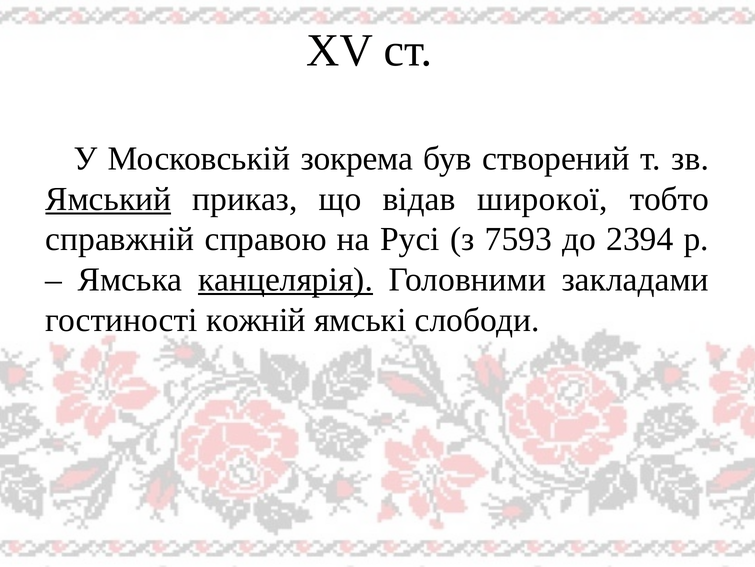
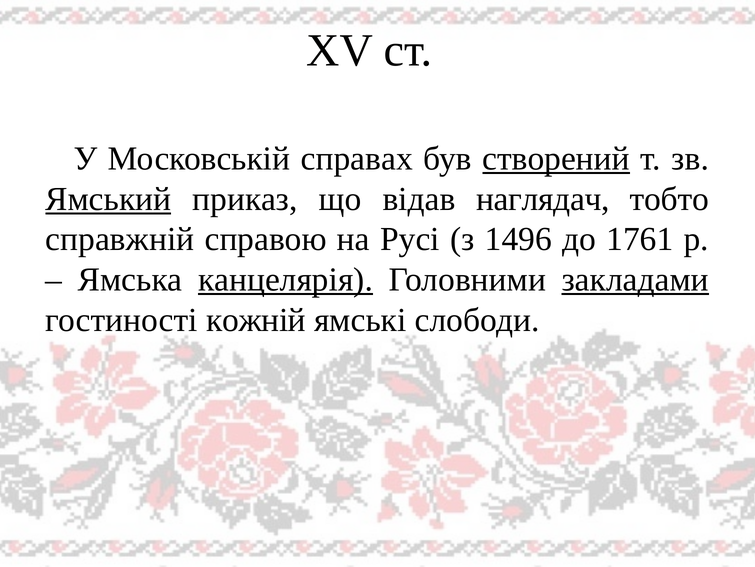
зокрема: зокрема -> справах (357, 158)
створений underline: none -> present (556, 158)
широкої: широкої -> наглядач (543, 199)
7593: 7593 -> 1496 (518, 239)
2394: 2394 -> 1761 (640, 239)
закладами underline: none -> present (635, 279)
